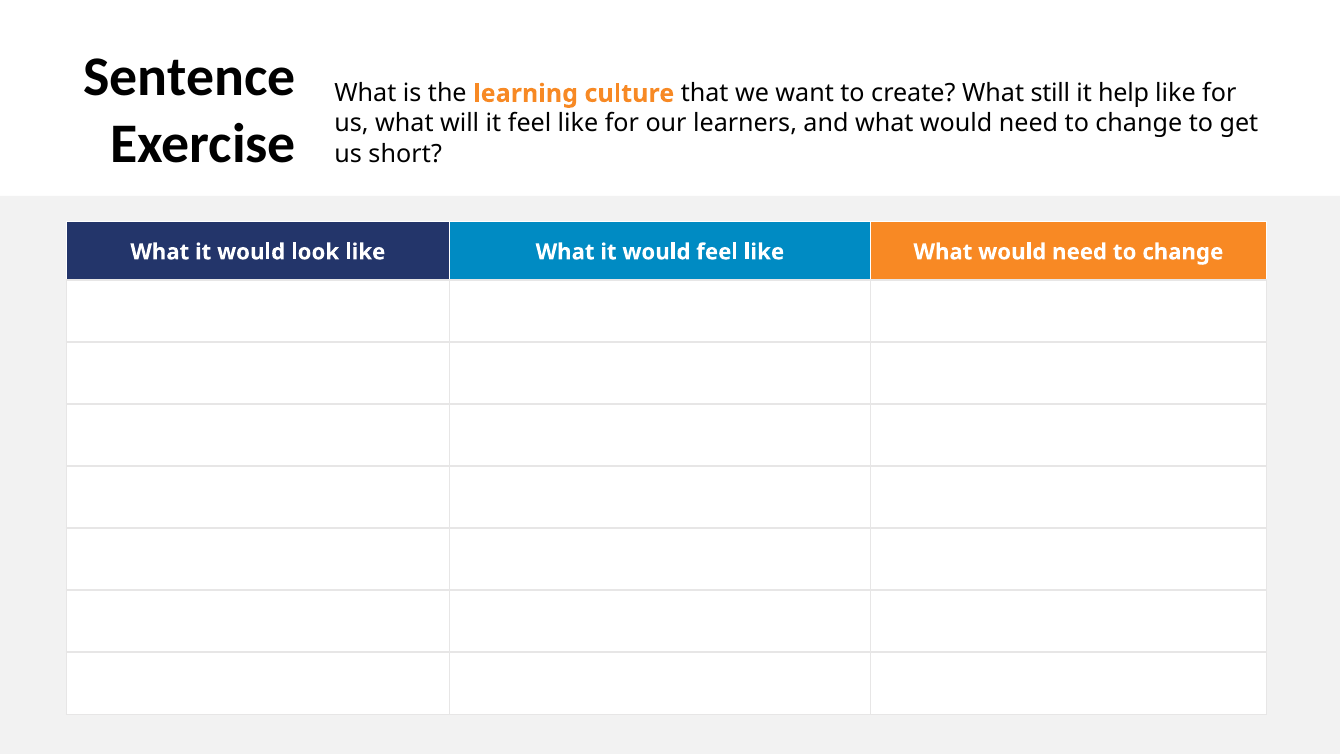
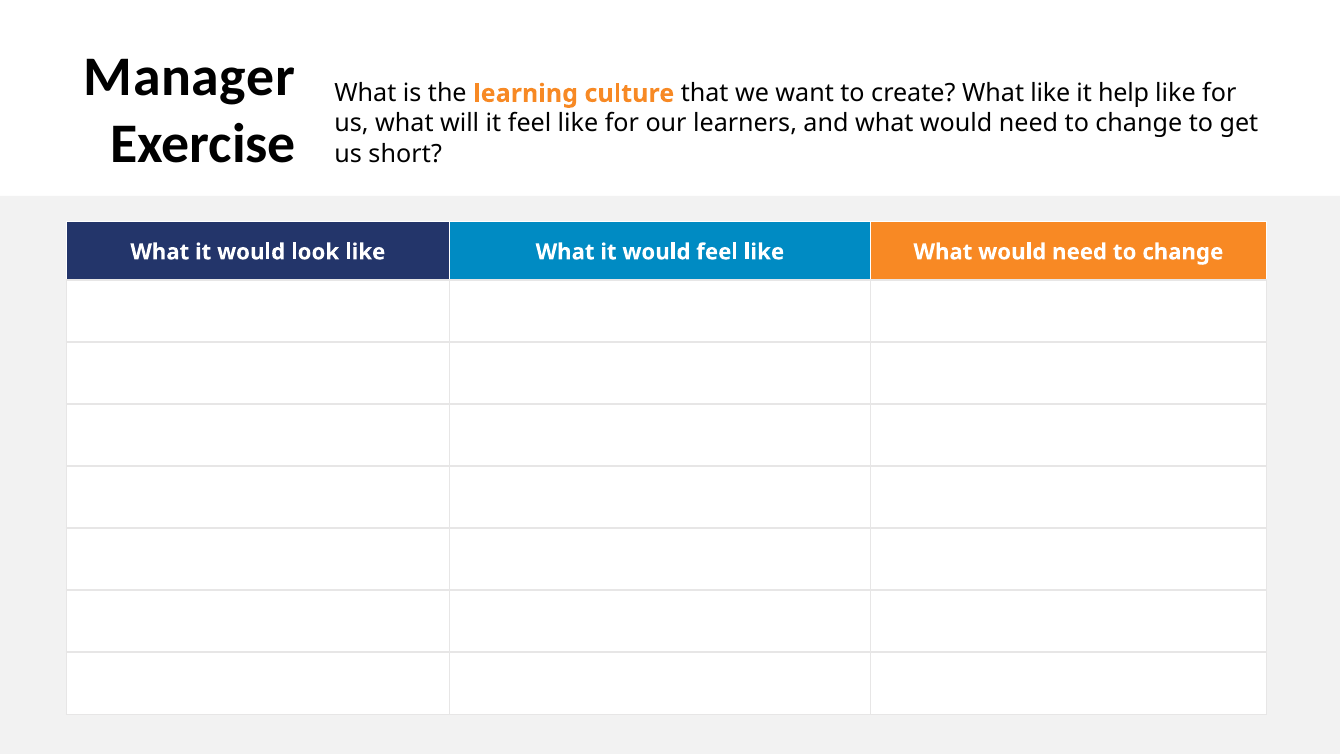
Sentence: Sentence -> Manager (189, 77)
What still: still -> like (1050, 94)
